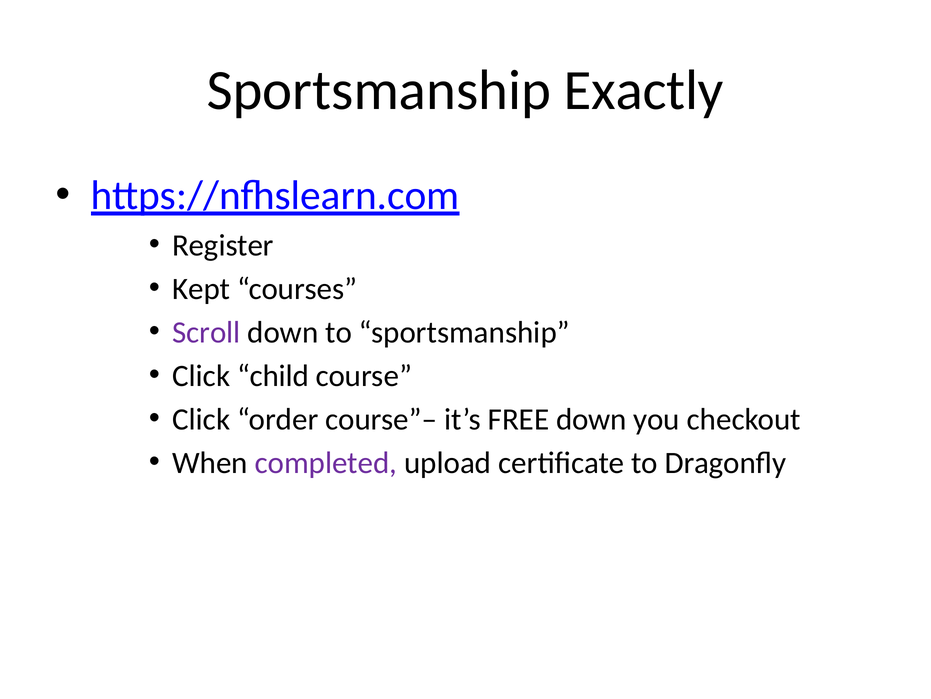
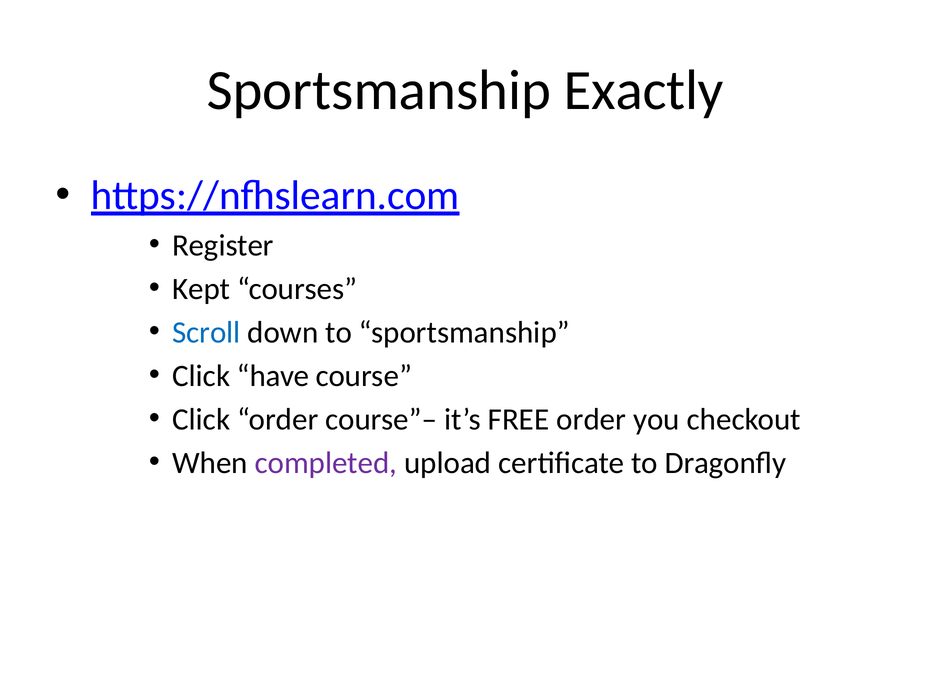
Scroll colour: purple -> blue (206, 332)
child: child -> have (273, 375)
FREE down: down -> order (591, 419)
